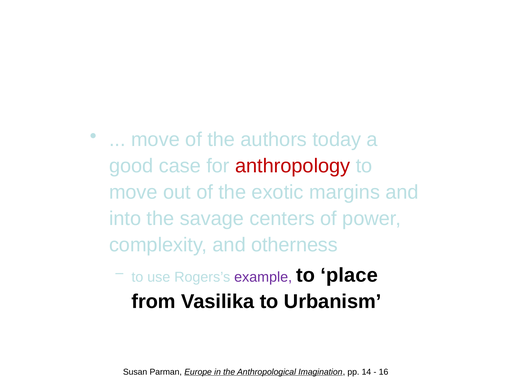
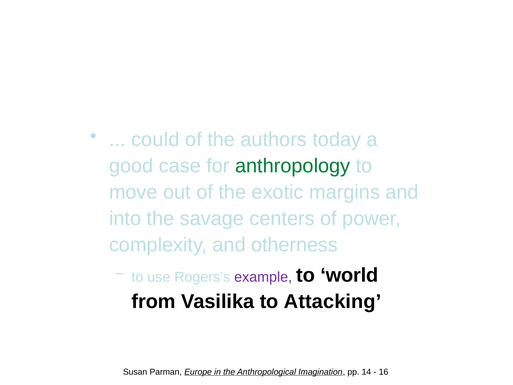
move: move -> could (155, 139)
anthropology colour: red -> green (293, 166)
place: place -> world (349, 275)
Urbanism: Urbanism -> Attacking (333, 301)
